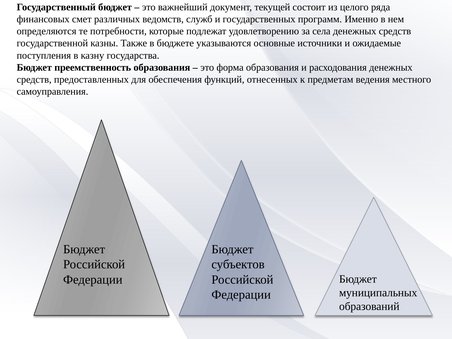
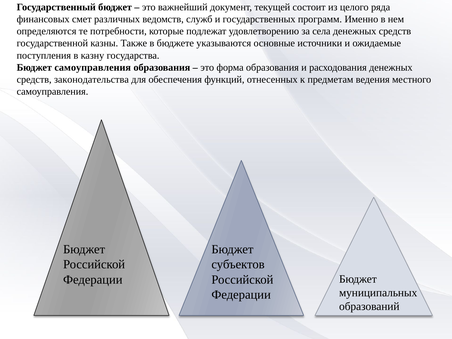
Бюджет преемственность: преемственность -> самоуправления (93, 67)
предоставленных: предоставленных -> законодательства (91, 79)
